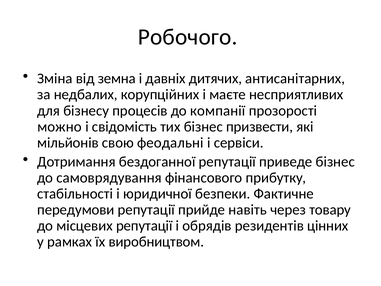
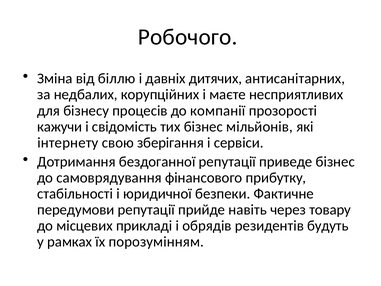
земна: земна -> біллю (117, 79)
можно: можно -> кажучи (60, 127)
призвести: призвести -> мільйонів (260, 127)
мільйонів: мільйонів -> інтернету (68, 143)
феодальні: феодальні -> зберігання (170, 143)
місцевих репутації: репутації -> прикладі (144, 226)
цінних: цінних -> будуть (328, 226)
виробництвом: виробництвом -> порозумінням (156, 242)
